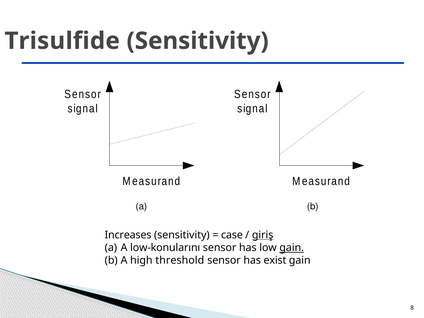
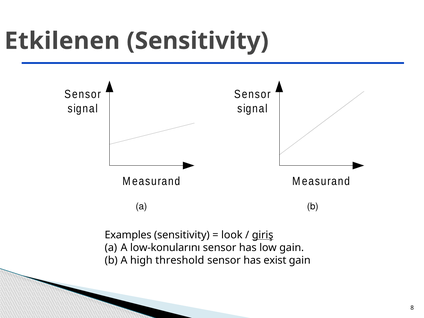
Trisulfide: Trisulfide -> Etkilenen (62, 41)
Increases: Increases -> Examples (128, 235)
case: case -> look (232, 235)
gain underline: present -> none (292, 248)
